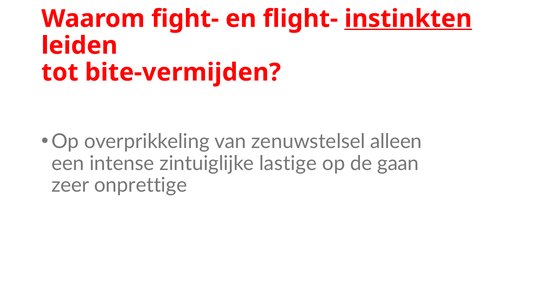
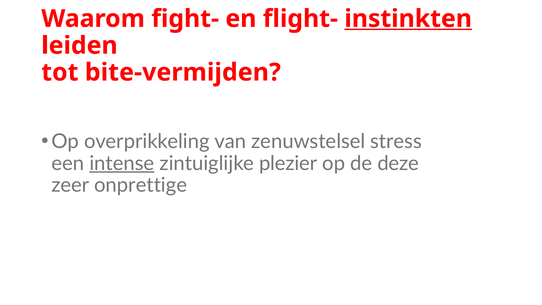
alleen: alleen -> stress (396, 141)
intense underline: none -> present (122, 163)
lastige: lastige -> plezier (288, 163)
gaan: gaan -> deze (398, 163)
